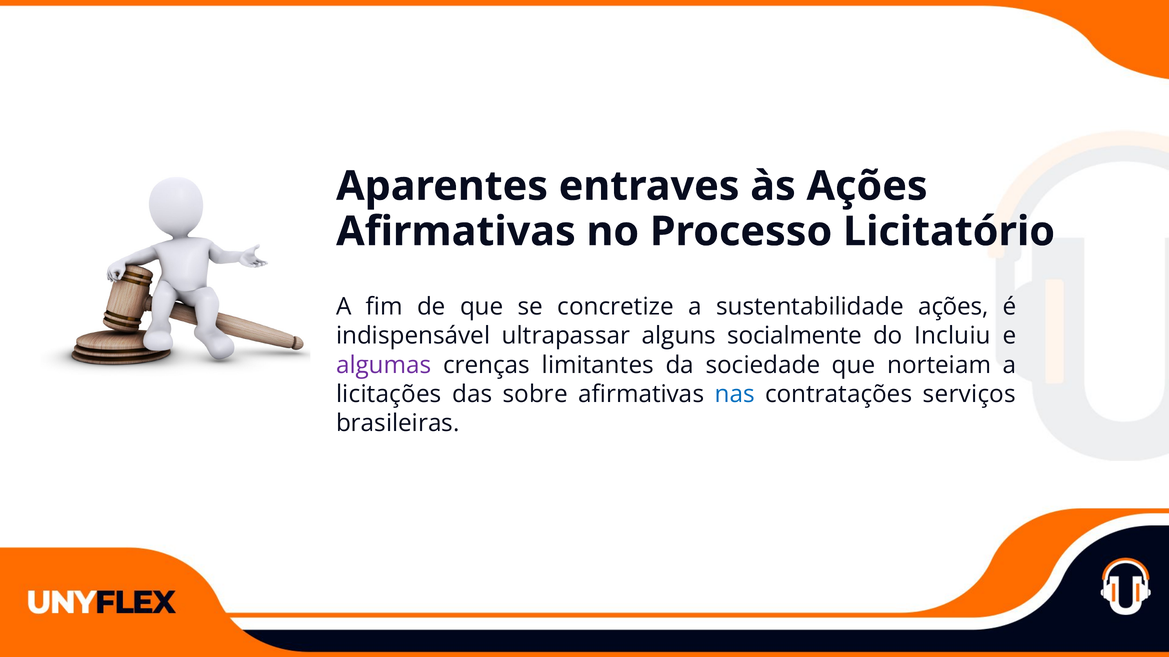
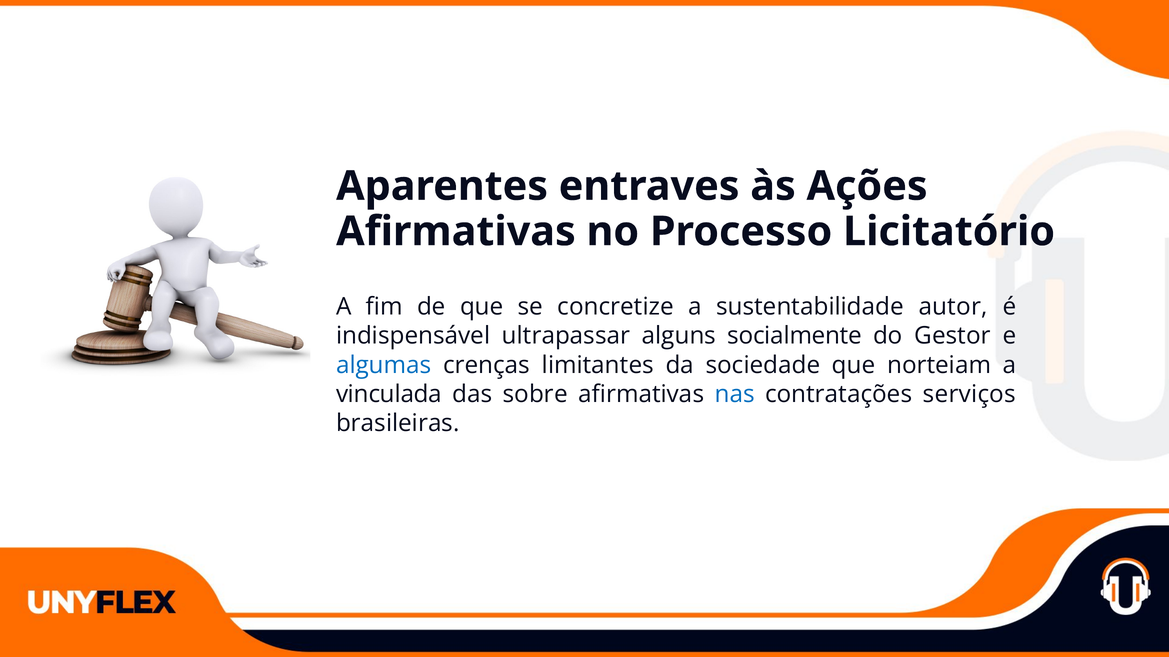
sustentabilidade ações: ações -> autor (953, 307)
Incluiu: Incluiu -> Gestor (953, 336)
algumas colour: purple -> blue (384, 365)
licitações: licitações -> vinculada (389, 395)
